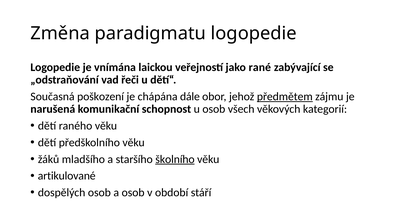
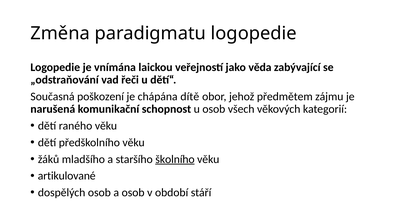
rané: rané -> věda (260, 67)
dále: dále -> dítě (190, 97)
předmětem underline: present -> none (285, 97)
